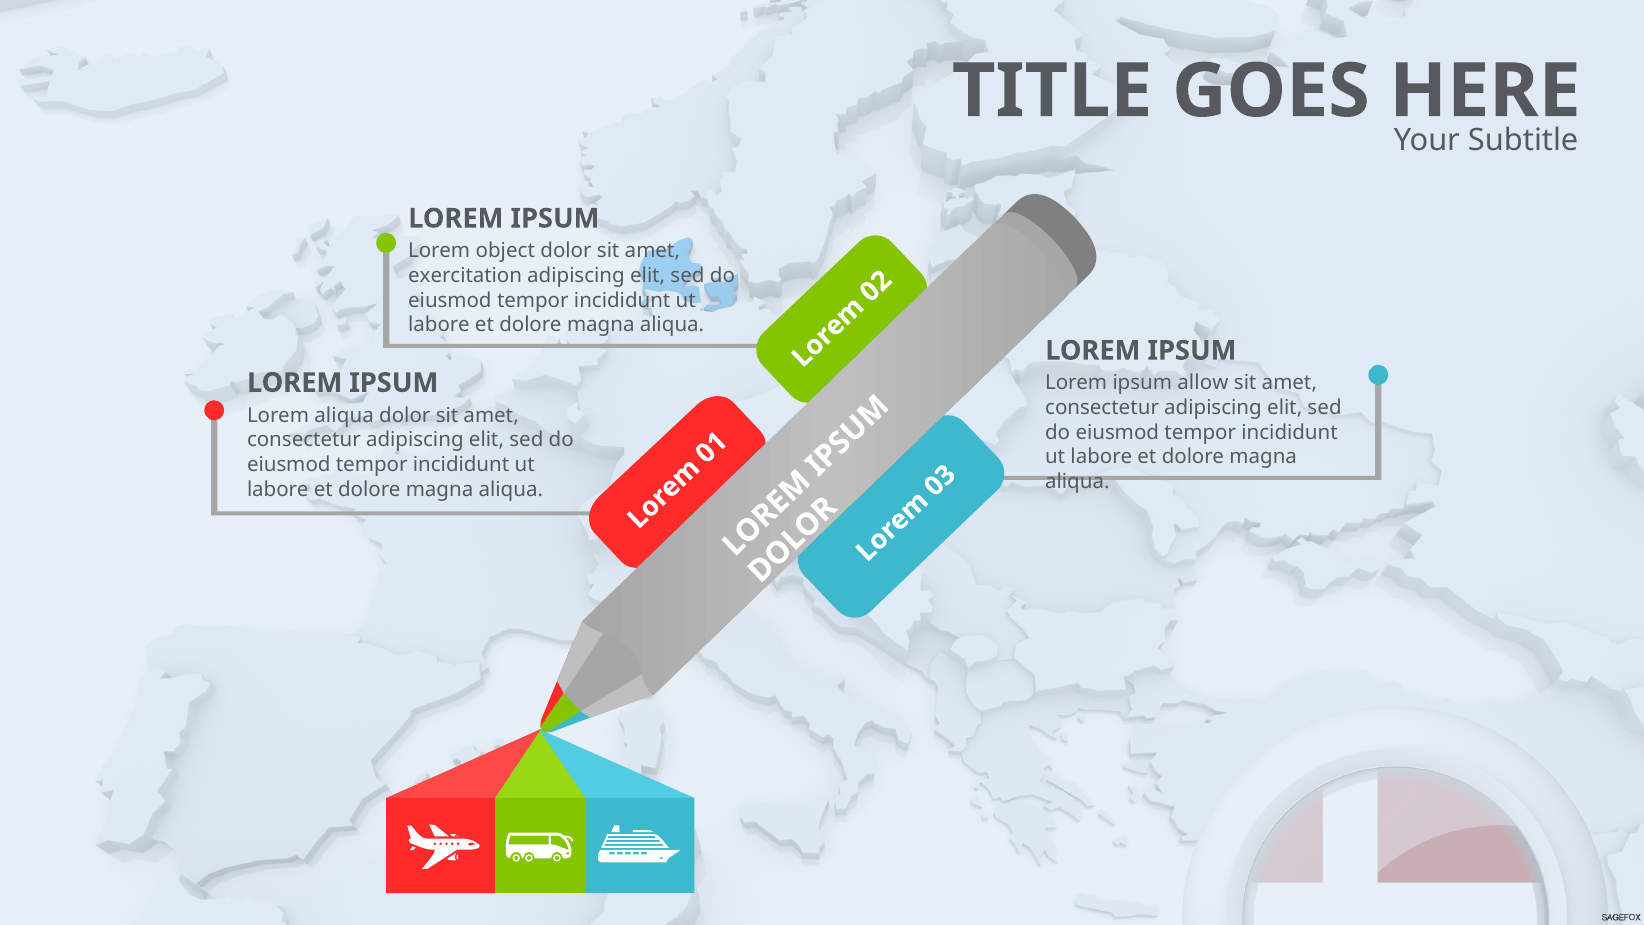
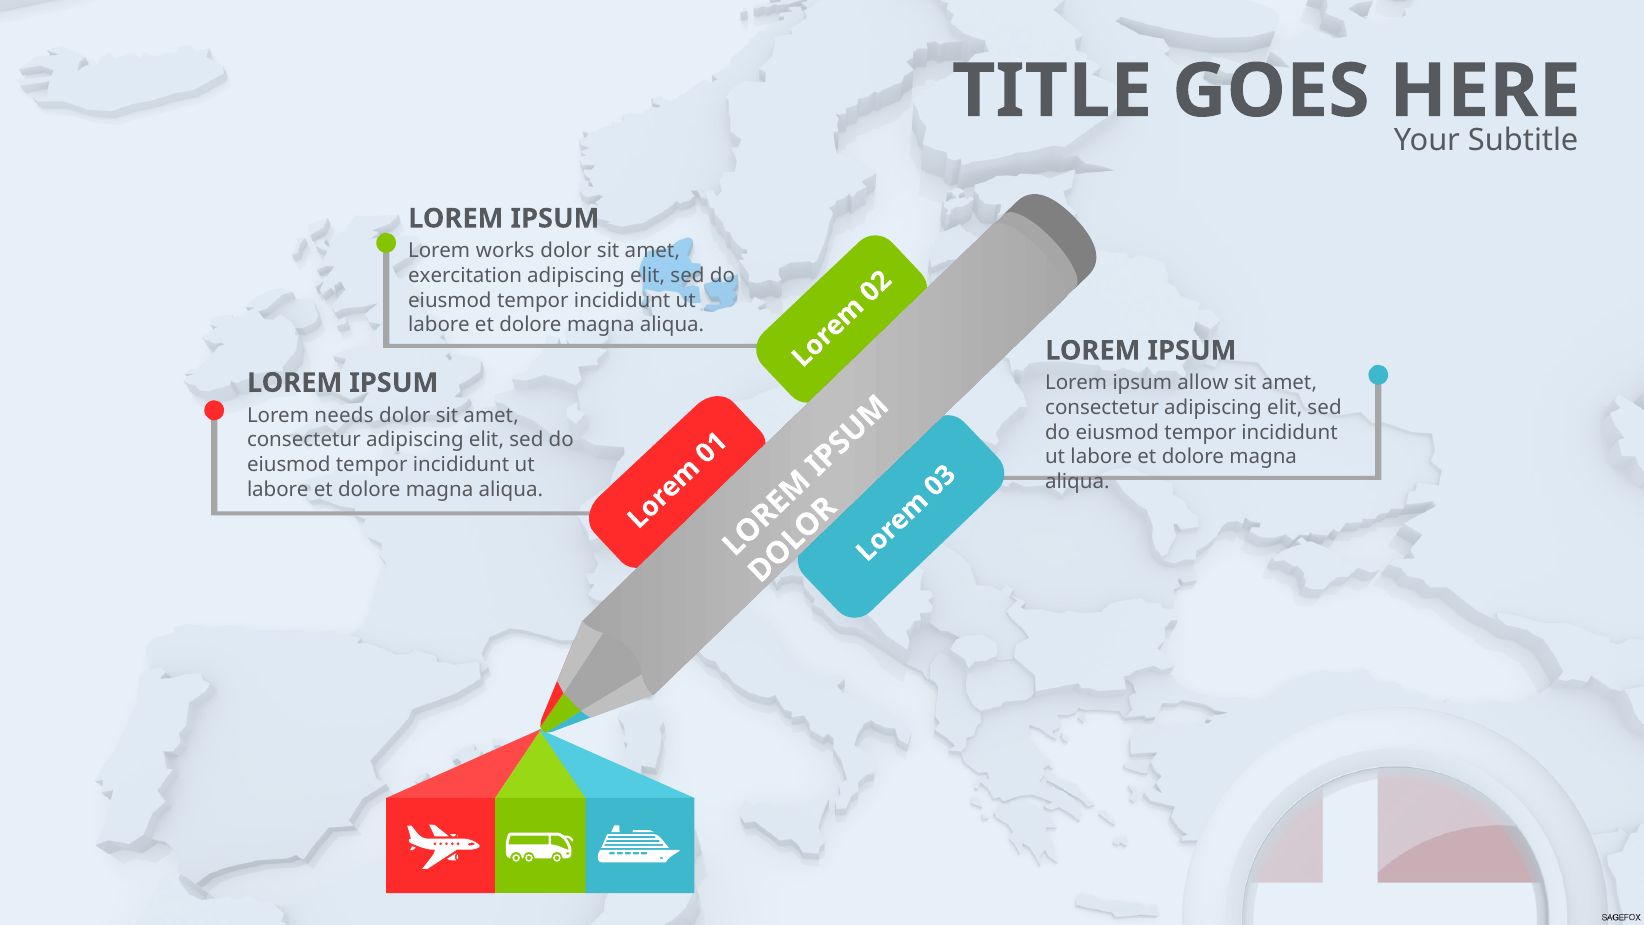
object: object -> works (505, 251)
Lorem aliqua: aliqua -> needs (344, 415)
